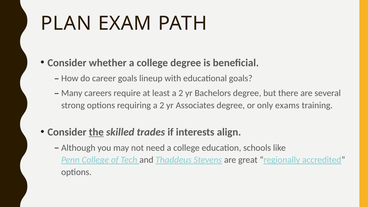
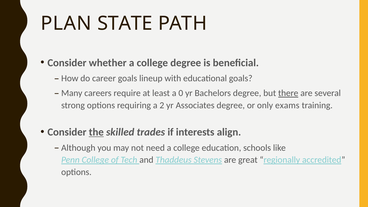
EXAM: EXAM -> STATE (125, 23)
least a 2: 2 -> 0 (181, 93)
there underline: none -> present (288, 93)
